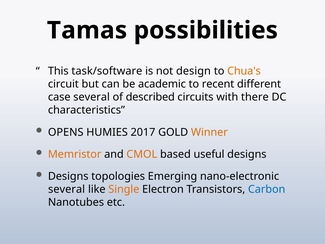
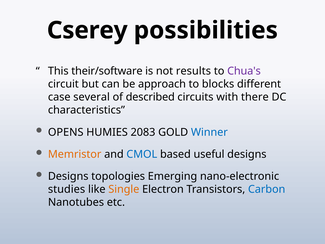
Tamas: Tamas -> Cserey (87, 30)
task/software: task/software -> their/software (107, 71)
design: design -> results (193, 71)
Chua's colour: orange -> purple (244, 71)
academic: academic -> approach (162, 84)
recent: recent -> blocks (218, 84)
2017: 2017 -> 2083 (143, 132)
Winner colour: orange -> blue (209, 132)
CMOL colour: orange -> blue (142, 154)
several: several -> studies (67, 189)
